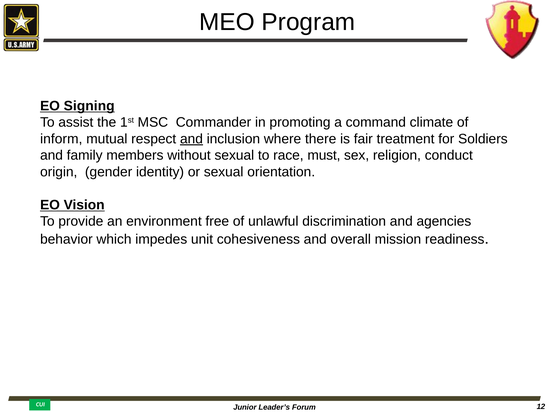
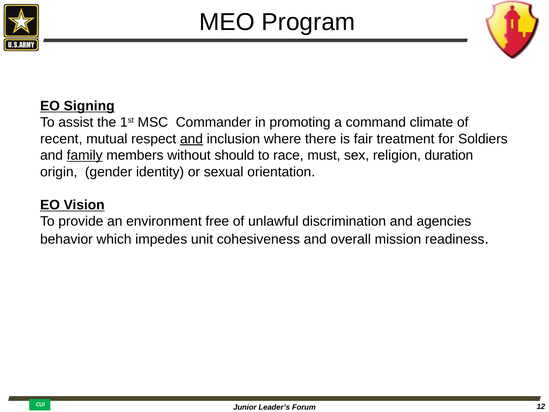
inform: inform -> recent (61, 139)
family underline: none -> present (85, 155)
without sexual: sexual -> should (234, 155)
conduct: conduct -> duration (449, 155)
